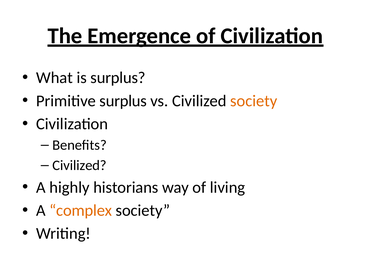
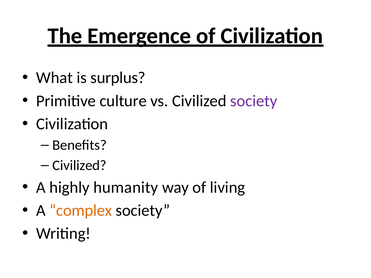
Primitive surplus: surplus -> culture (123, 101)
society colour: orange -> purple (254, 101)
historians: historians -> humanity (126, 188)
